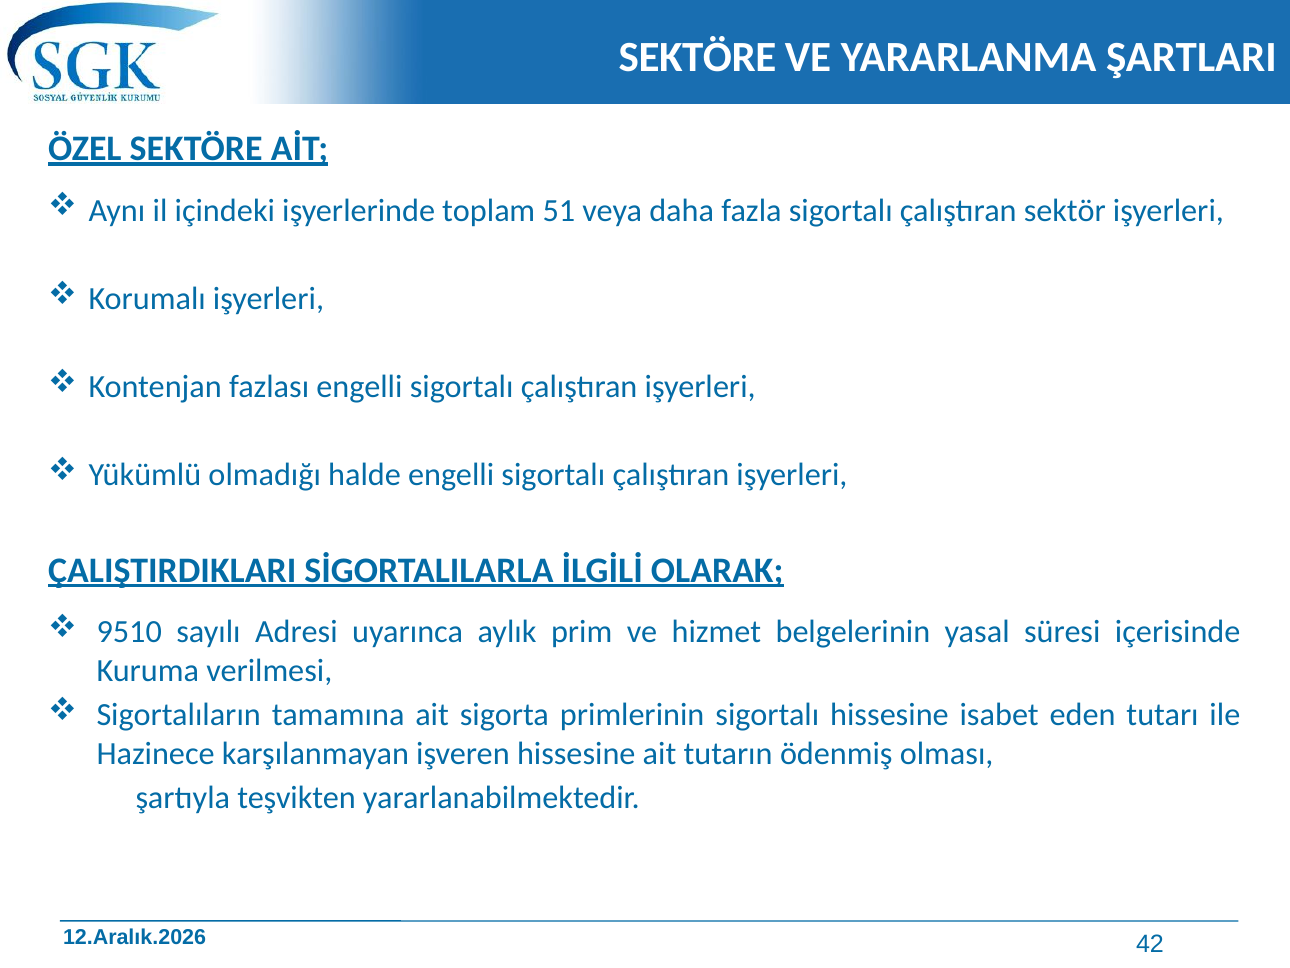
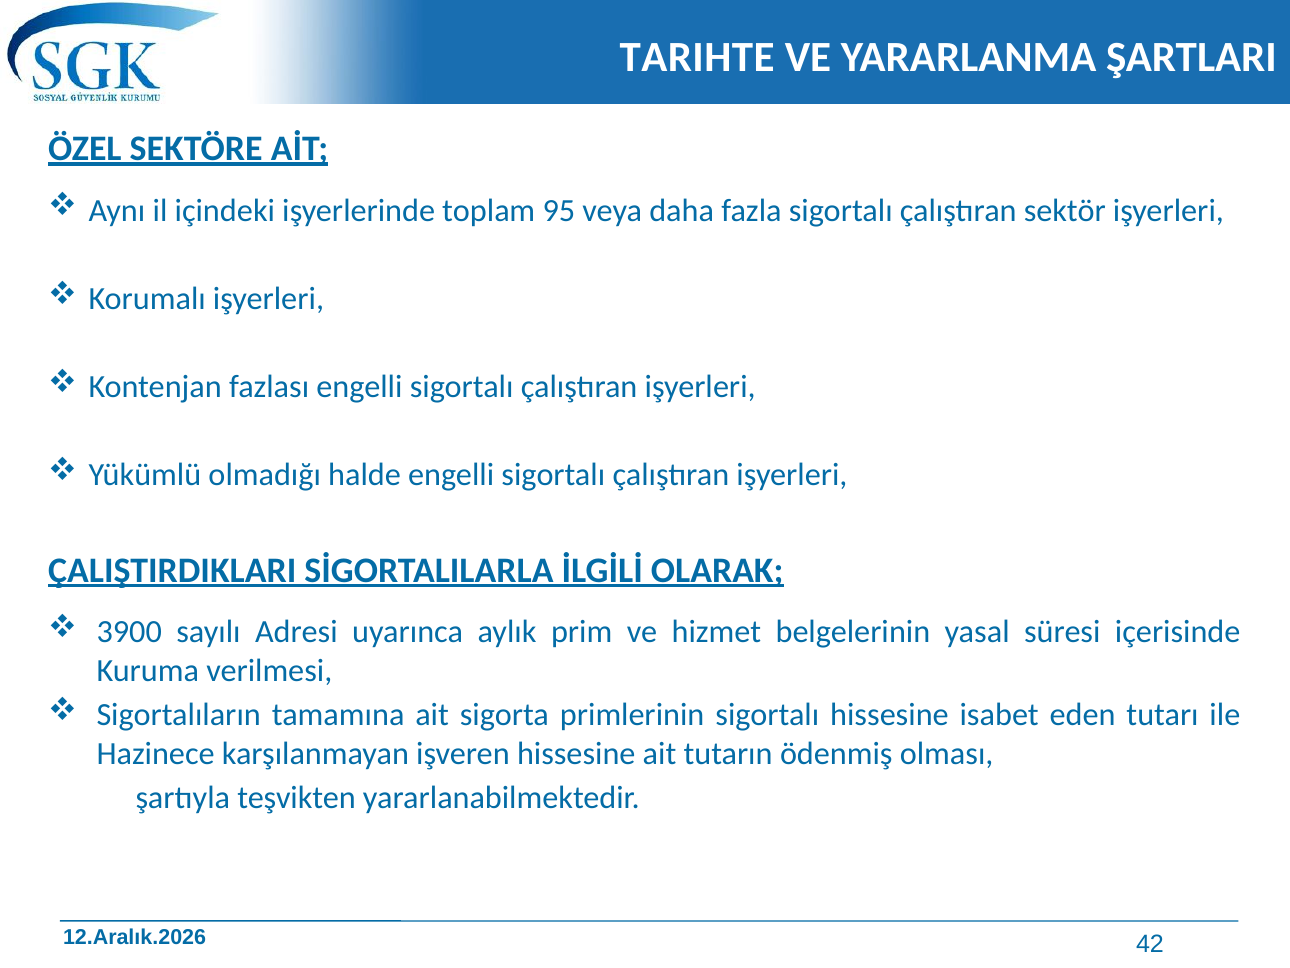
SEKTÖRE: SEKTÖRE -> TARIHTE (697, 57)
51: 51 -> 95 (559, 210)
9510: 9510 -> 3900 (129, 632)
